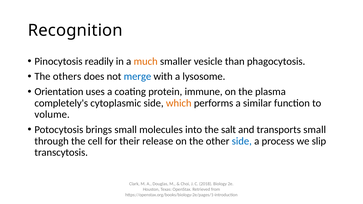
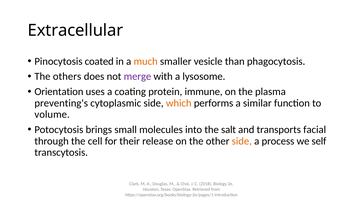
Recognition: Recognition -> Extracellular (75, 30)
readily: readily -> coated (99, 61)
merge colour: blue -> purple (137, 77)
completely's: completely's -> preventing's (61, 103)
transports small: small -> facial (315, 130)
side colour: blue -> orange (242, 141)
slip: slip -> self (319, 141)
